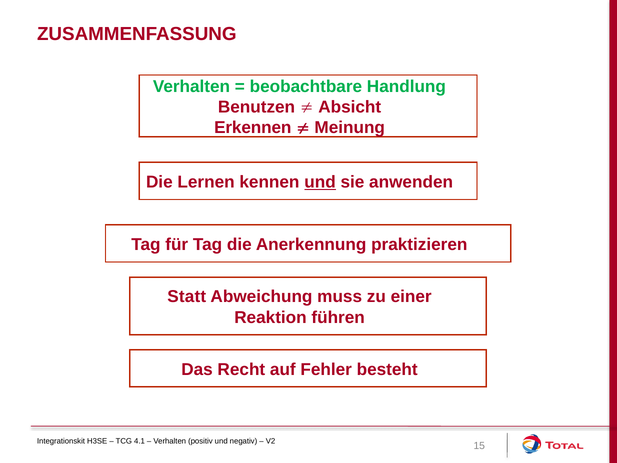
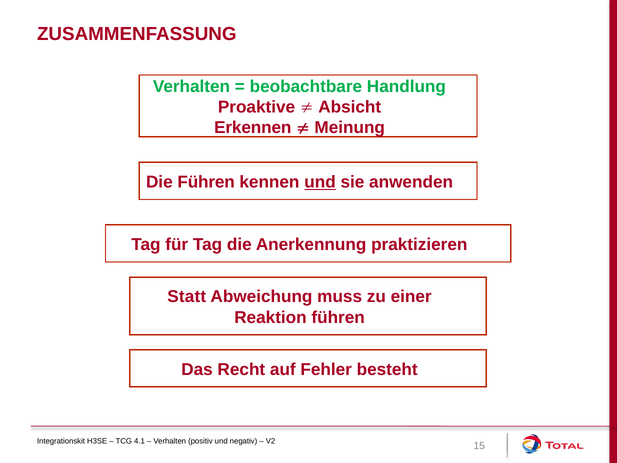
Benutzen: Benutzen -> Proaktive (257, 107)
Die Lernen: Lernen -> Führen (206, 182)
